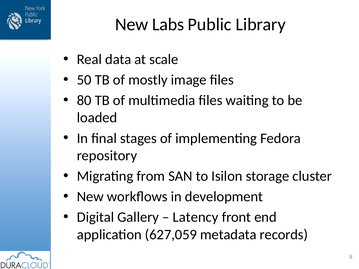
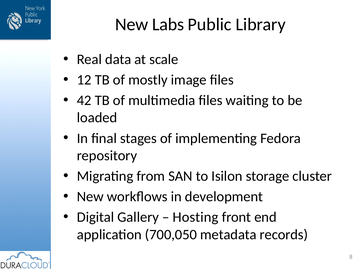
50: 50 -> 12 (84, 80)
80: 80 -> 42 (84, 100)
Latency: Latency -> Hosting (196, 217)
627,059: 627,059 -> 700,050 (171, 235)
